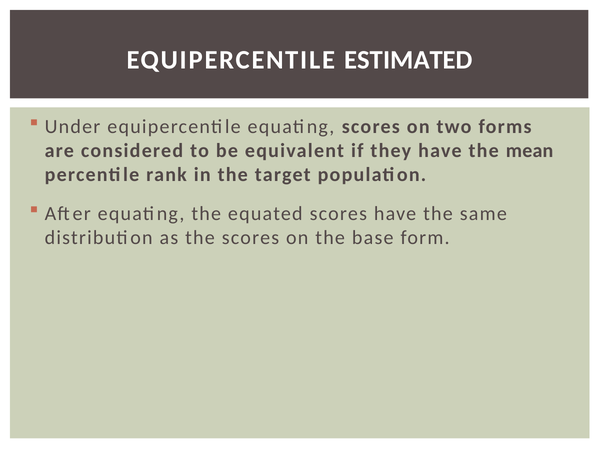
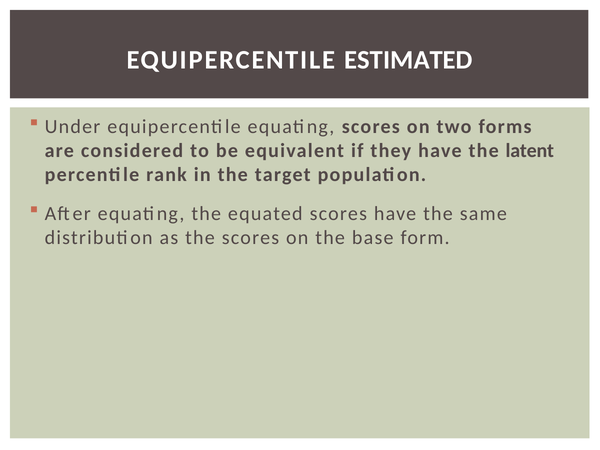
mean: mean -> latent (530, 150)
